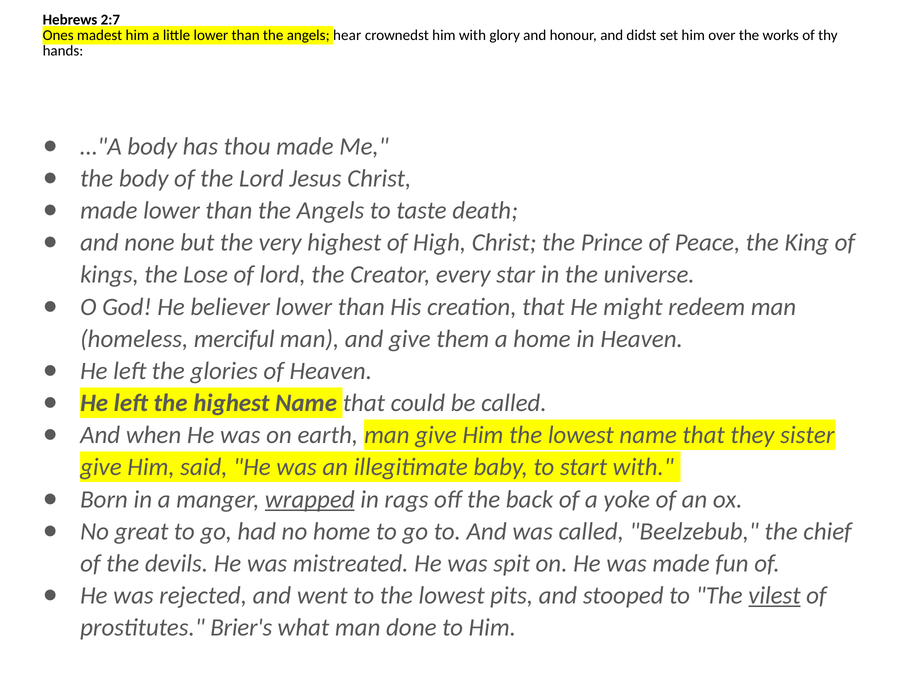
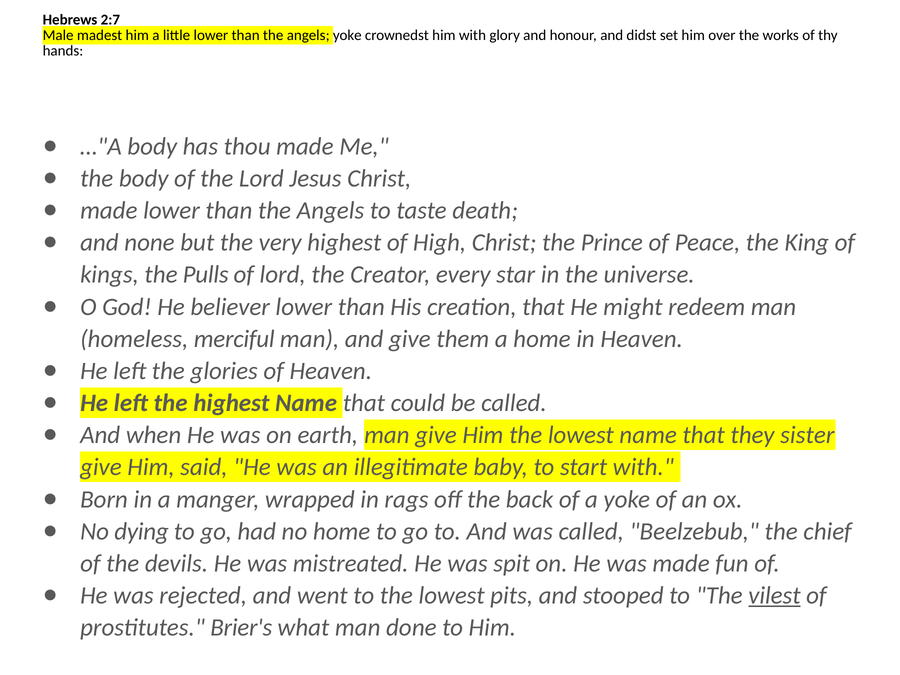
Ones: Ones -> Male (58, 35)
angels hear: hear -> yoke (347, 35)
Lose: Lose -> Pulls (206, 275)
wrapped underline: present -> none (310, 499)
great: great -> dying (142, 531)
